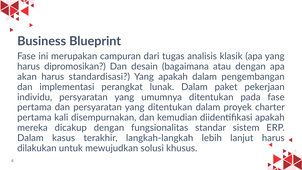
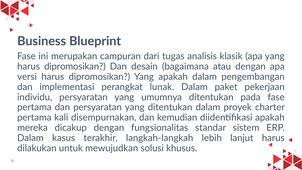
akan: akan -> versi (27, 77)
standardisasi: standardisasi -> dipromosikan (99, 77)
